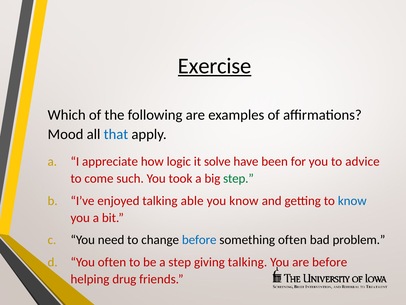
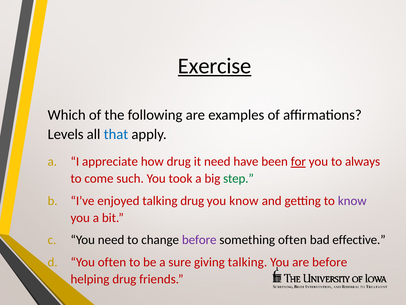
Mood: Mood -> Levels (66, 134)
how logic: logic -> drug (179, 161)
it solve: solve -> need (217, 161)
for underline: none -> present (298, 161)
advice: advice -> always (363, 161)
talking able: able -> drug (192, 200)
know colour: blue -> purple (352, 200)
before colour: blue -> purple (199, 240)
problem: problem -> effective (359, 240)
a step: step -> sure (180, 262)
